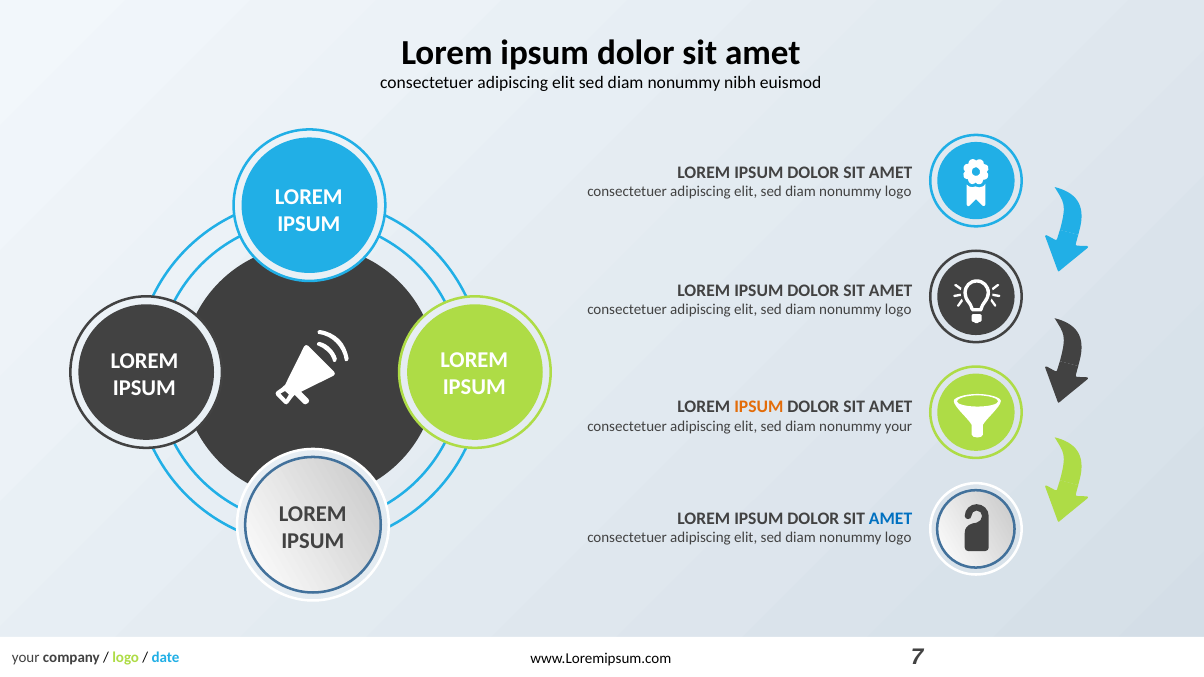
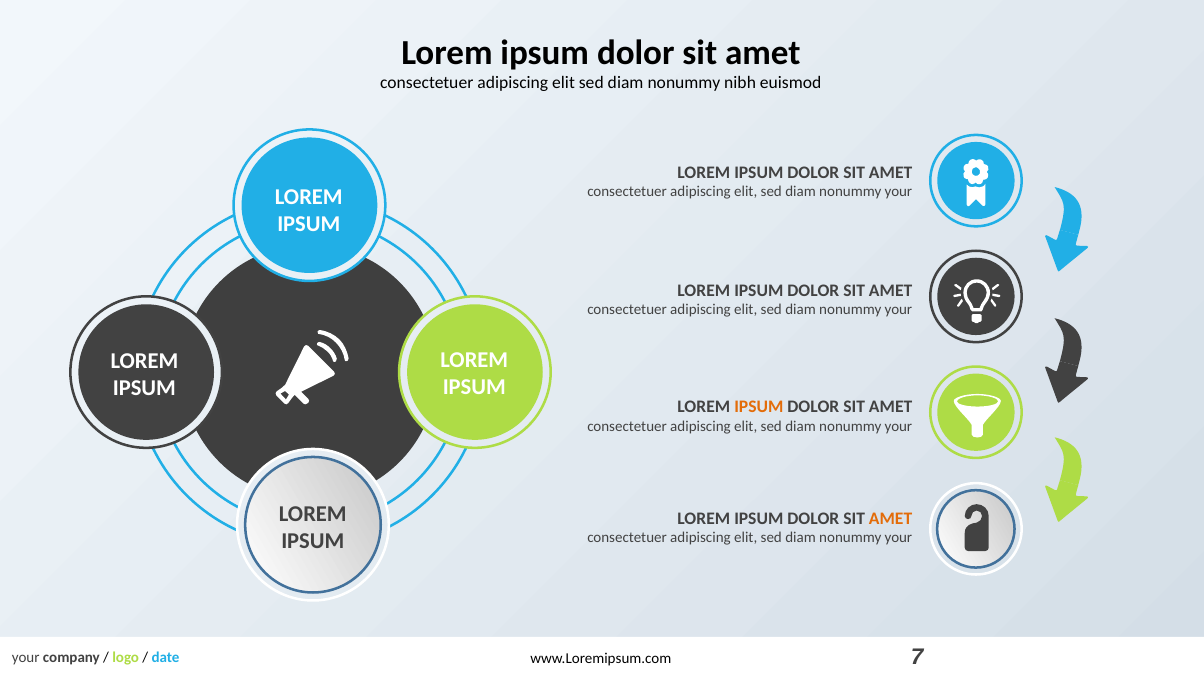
logo: logo -> your (898, 192)
logo: logo -> your (898, 310)
AMET colour: blue -> orange (891, 519)
logo: logo -> your (898, 538)
